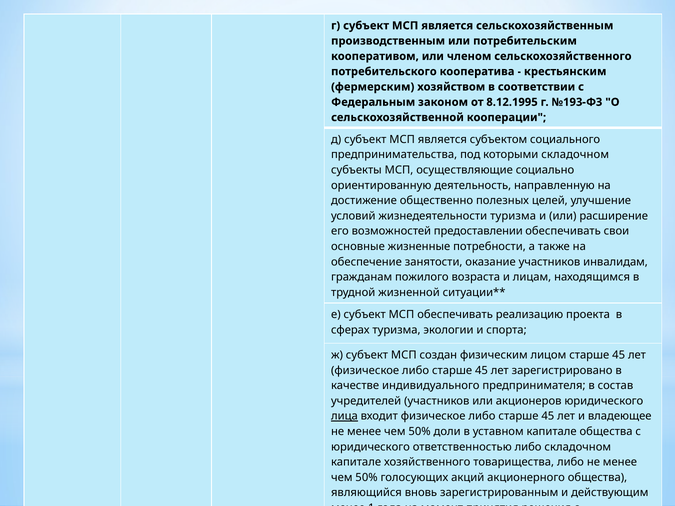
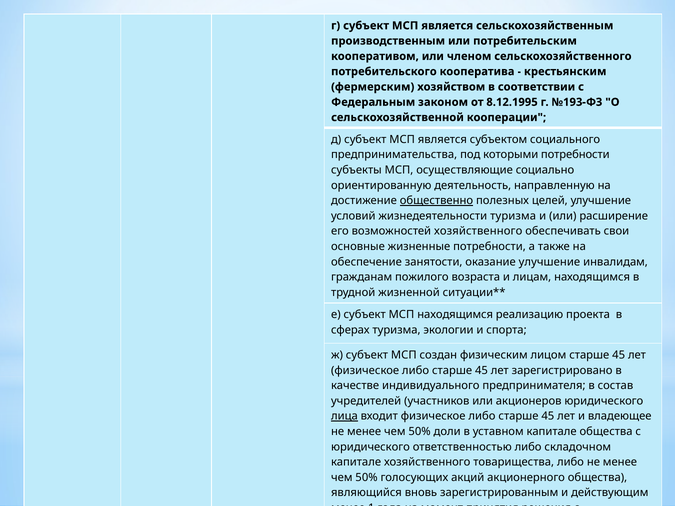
которыми складочном: складочном -> потребности (575, 155)
общественно underline: none -> present (436, 201)
возможностей предоставлении: предоставлении -> хозяйственного (478, 231)
оказание участников: участников -> улучшение (549, 262)
МСП обеспечивать: обеспечивать -> находящимся (455, 315)
